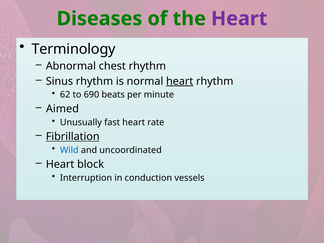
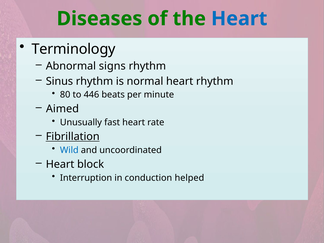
Heart colour: purple -> blue (239, 19)
chest: chest -> signs (112, 66)
heart underline: present -> none (180, 81)
62: 62 -> 80 (65, 95)
690: 690 -> 446 (91, 95)
vessels: vessels -> helped (189, 178)
